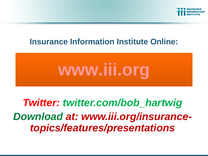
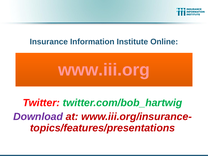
Download colour: green -> purple (38, 117)
